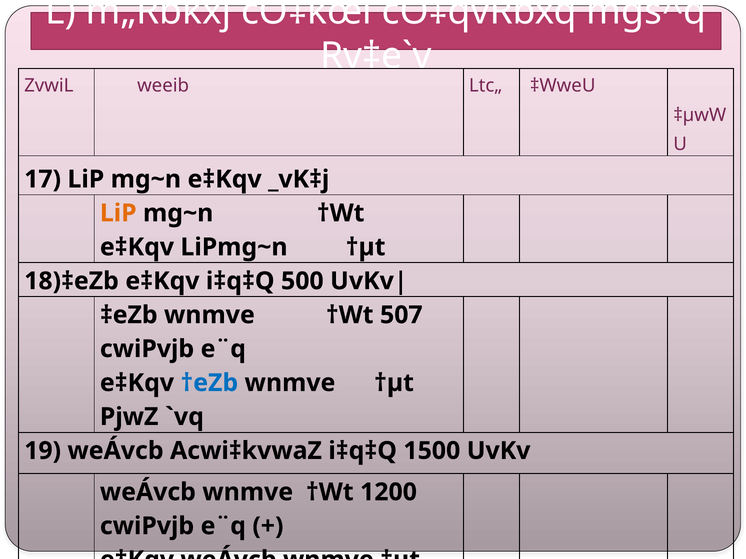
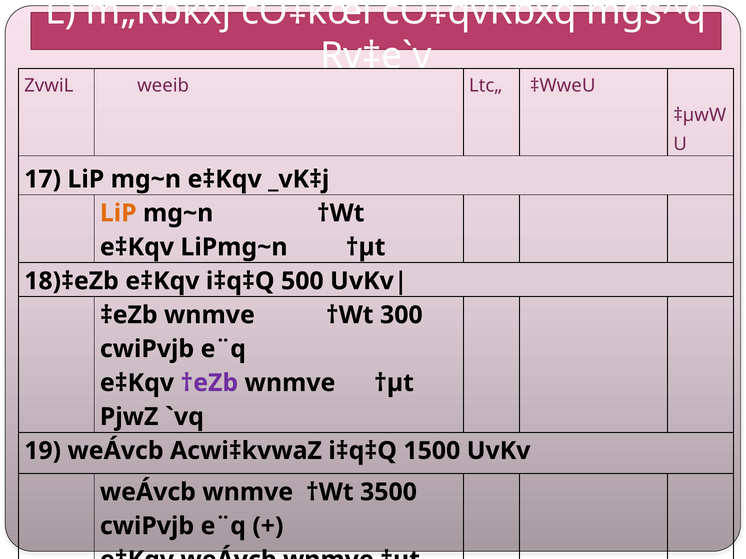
507: 507 -> 300 (401, 315)
†eZb colour: blue -> purple (209, 383)
1200: 1200 -> 3500 (388, 492)
